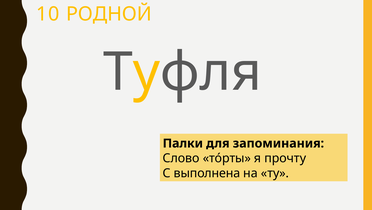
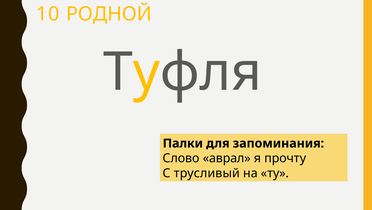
тóрты: тóрты -> аврал (227, 158)
выполнена: выполнена -> трусливый (207, 173)
